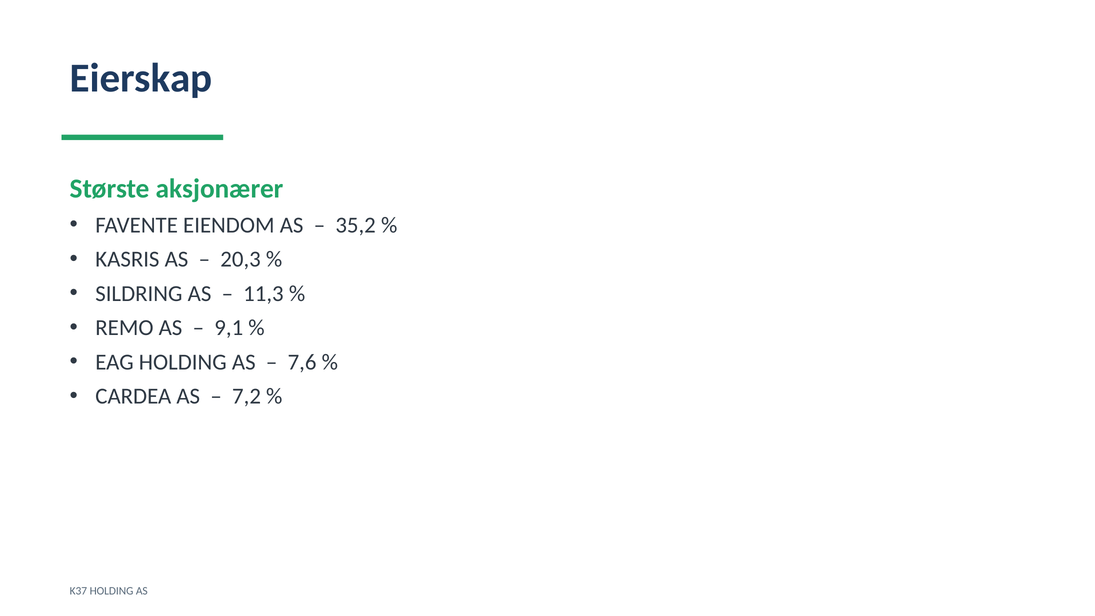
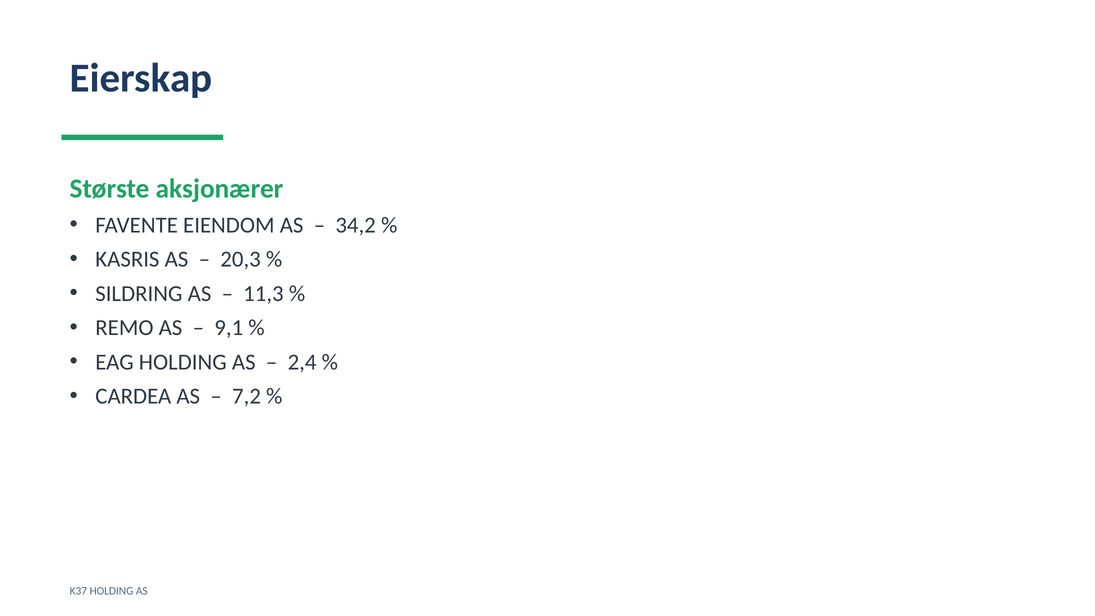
35,2: 35,2 -> 34,2 (356, 225)
7,6: 7,6 -> 2,4 (302, 362)
